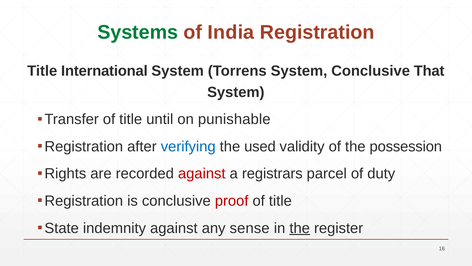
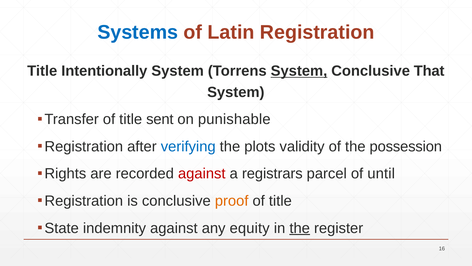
Systems colour: green -> blue (138, 32)
India: India -> Latin (231, 32)
International: International -> Intentionally (104, 71)
System underline: none -> present (299, 71)
until: until -> sent (160, 119)
used: used -> plots (260, 146)
duty: duty -> until (381, 173)
proof colour: red -> orange (232, 201)
sense: sense -> equity (250, 228)
